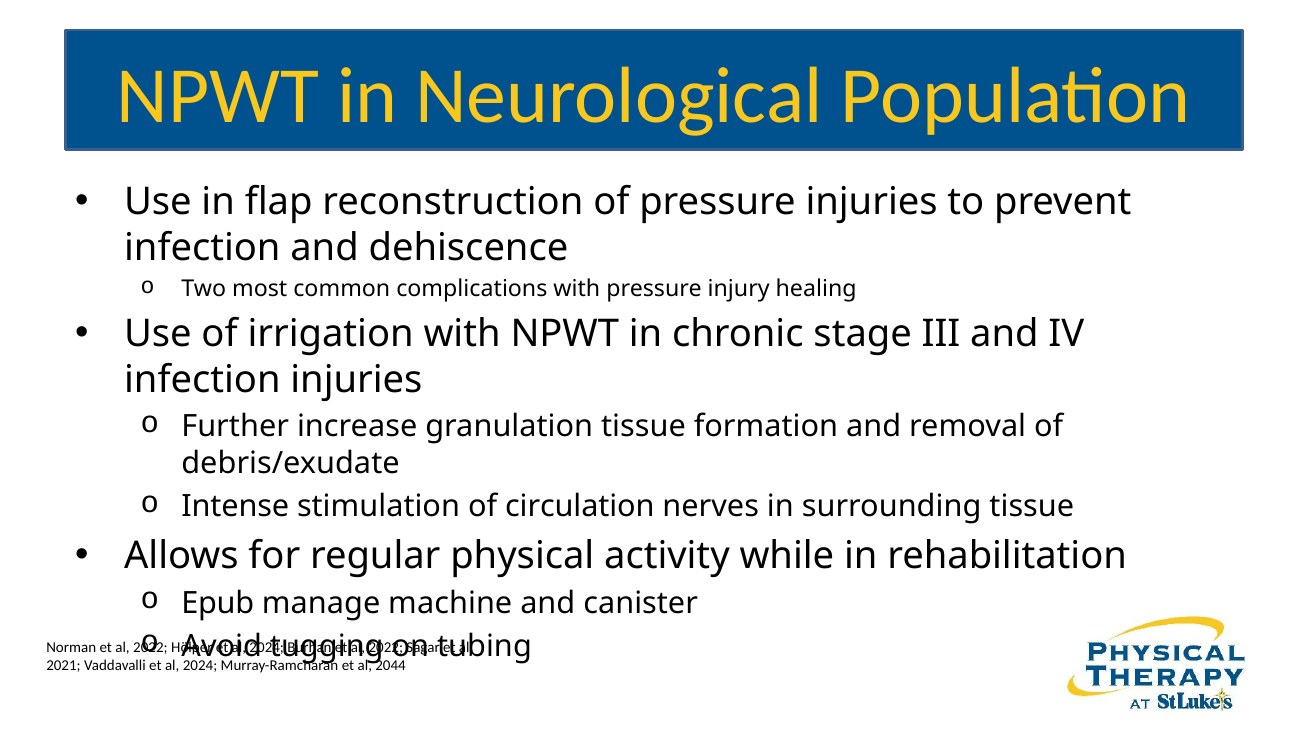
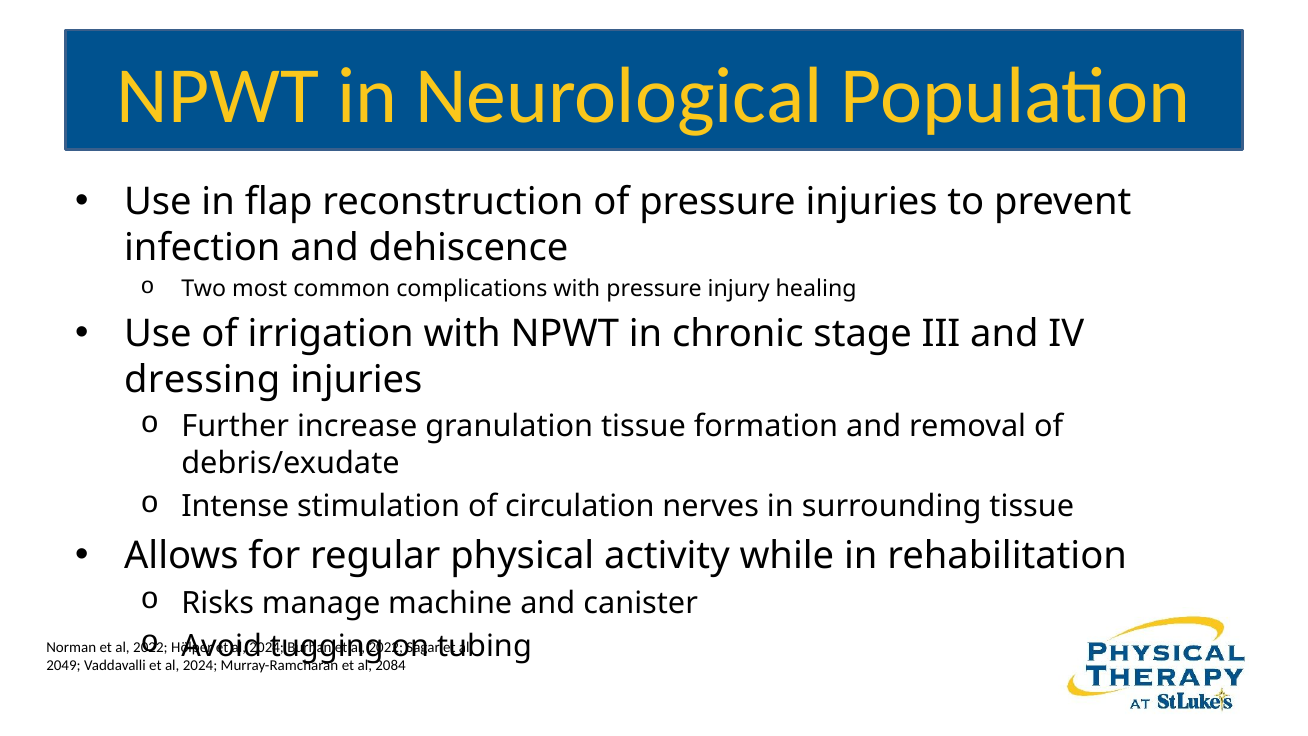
infection: infection -> dressing (202, 380)
Epub: Epub -> Risks (218, 603)
2021: 2021 -> 2049 (63, 665)
2044: 2044 -> 2084 (390, 665)
